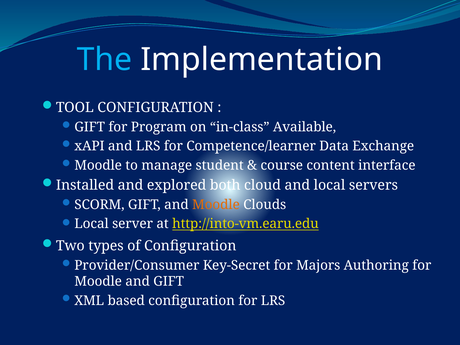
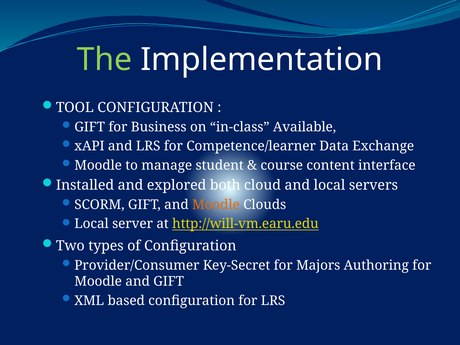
The colour: light blue -> light green (104, 60)
Program: Program -> Business (159, 127)
http://into-vm.earu.edu: http://into-vm.earu.edu -> http://will-vm.earu.edu (245, 224)
